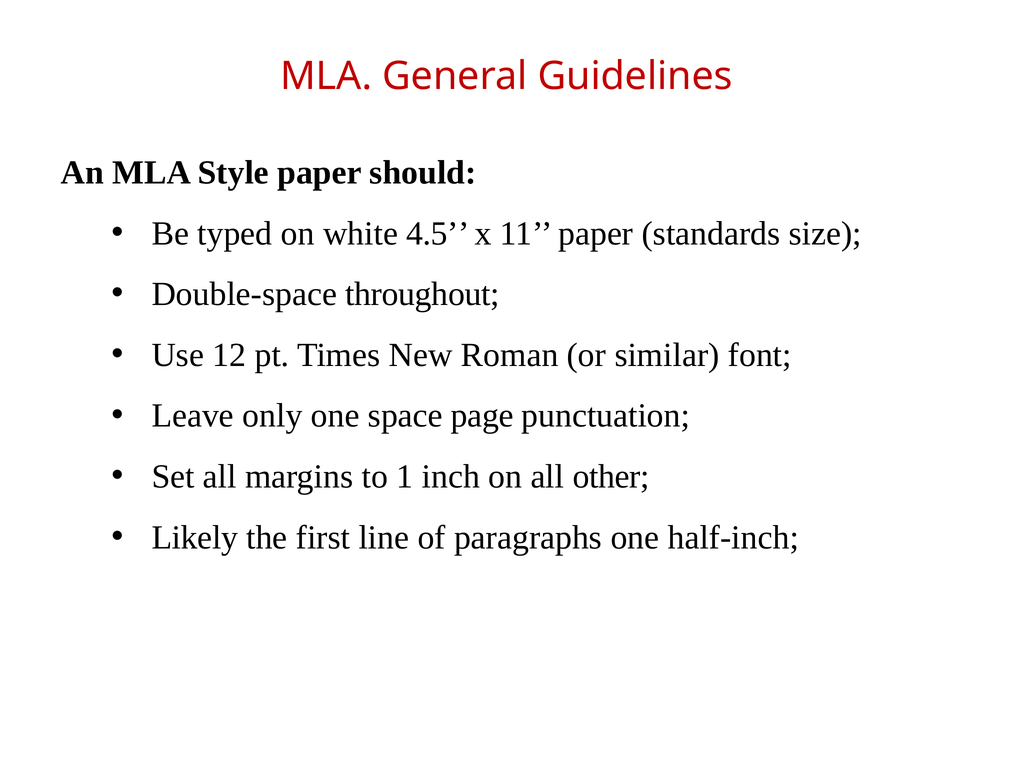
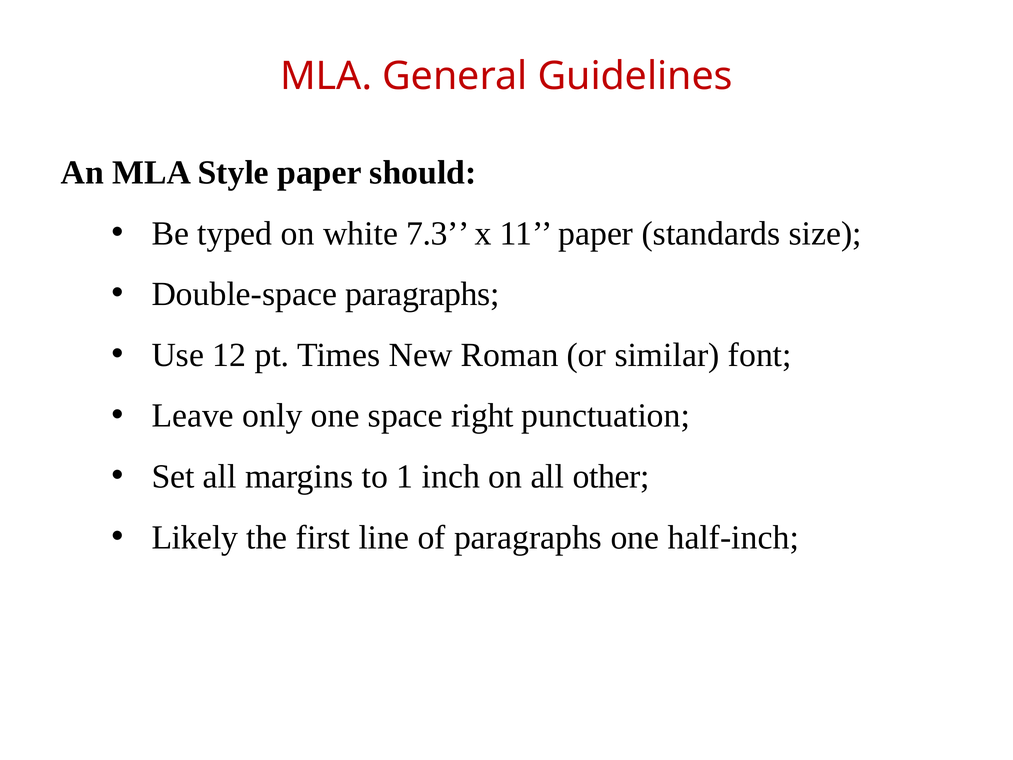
4.5: 4.5 -> 7.3 (438, 233)
Double-space throughout: throughout -> paragraphs (422, 294)
page: page -> right (482, 416)
